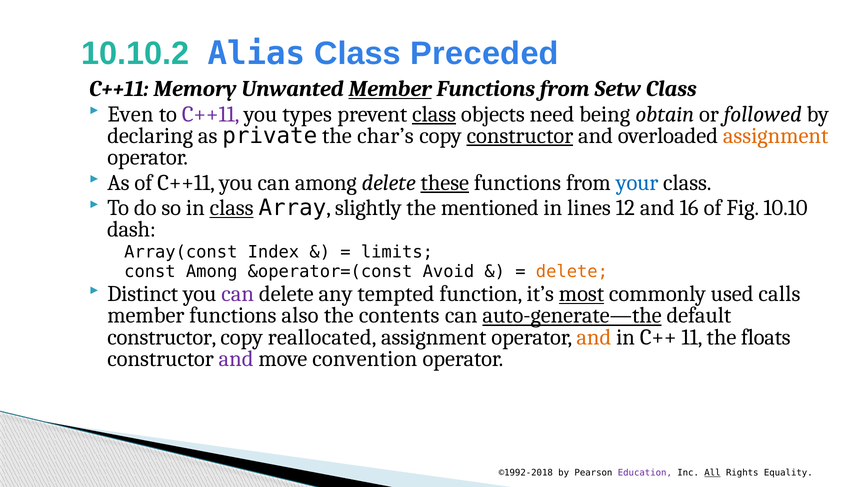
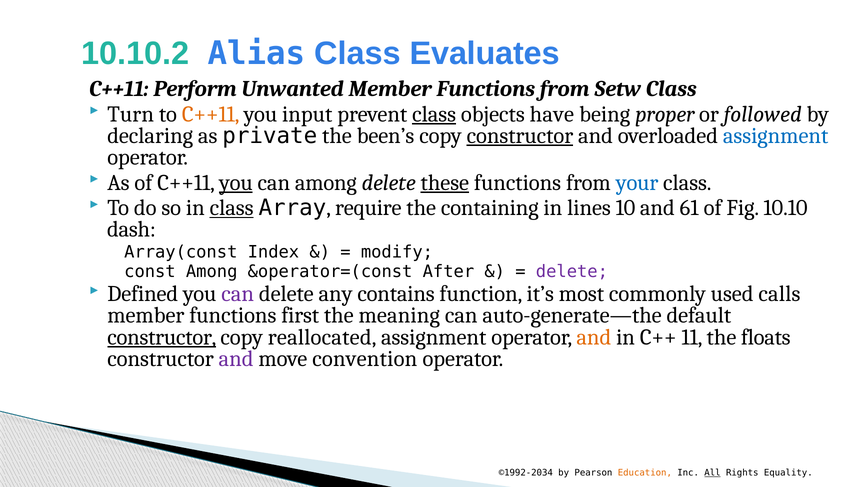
Preceded: Preceded -> Evaluates (485, 54)
Memory: Memory -> Perform (195, 89)
Member underline: present -> none (390, 89)
Even: Even -> Turn (131, 114)
C++11 colour: purple -> orange (211, 114)
types: types -> input (307, 114)
need: need -> have (552, 114)
obtain: obtain -> proper (665, 114)
char’s: char’s -> been’s (386, 136)
assignment colour: orange -> blue (776, 136)
you underline: none -> present (236, 183)
slightly: slightly -> require (368, 208)
mentioned: mentioned -> containing (490, 208)
12: 12 -> 10 (625, 208)
16: 16 -> 61 (689, 208)
limits: limits -> modify (397, 252)
Avoid: Avoid -> After (448, 272)
delete colour: orange -> purple (572, 272)
Distinct: Distinct -> Defined (143, 294)
tempted: tempted -> contains (396, 294)
most underline: present -> none (581, 294)
also: also -> first (300, 316)
contents: contents -> meaning (399, 316)
auto-generate—the underline: present -> none (572, 316)
constructor underline: none -> present (162, 337)
©1992-2018: ©1992-2018 -> ©1992-2034 (526, 473)
Education colour: purple -> orange (645, 473)
